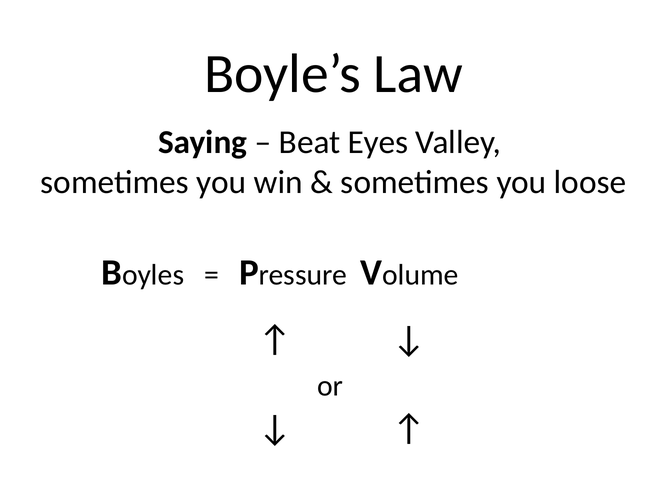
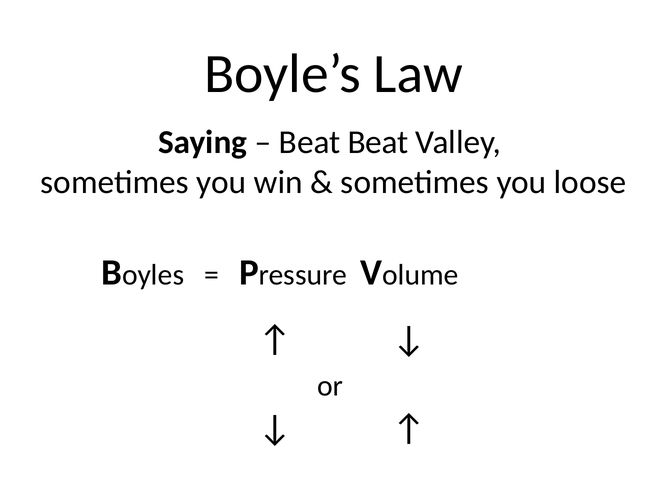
Beat Eyes: Eyes -> Beat (378, 142)
